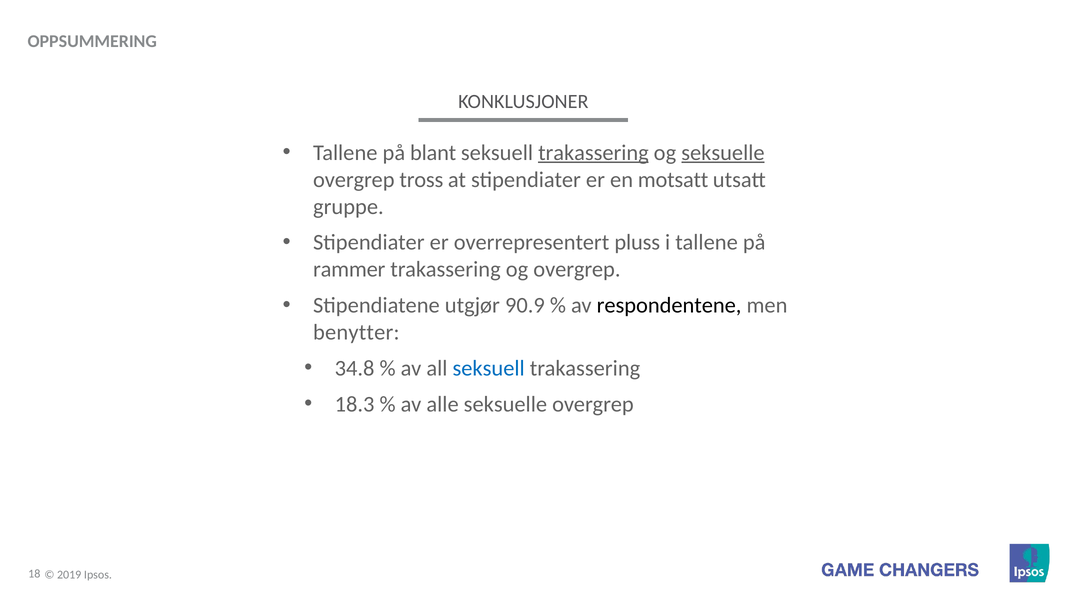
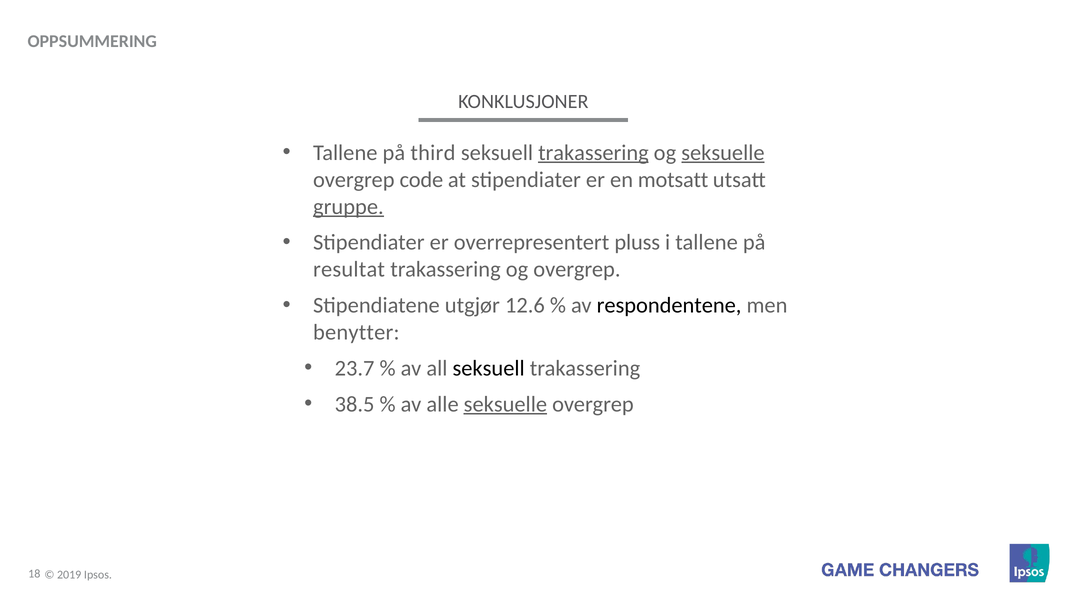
blant: blant -> third (433, 153)
tross: tross -> code (421, 180)
gruppe underline: none -> present (348, 207)
rammer: rammer -> resultat (349, 270)
90.9: 90.9 -> 12.6 (525, 306)
34.8: 34.8 -> 23.7 (355, 368)
seksuell colour: blue -> black (489, 368)
18.3: 18.3 -> 38.5 (355, 404)
seksuelle underline: none -> present (505, 404)
